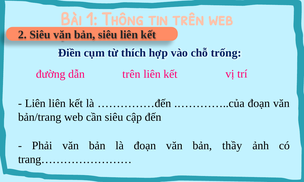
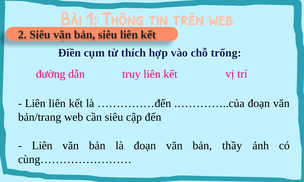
trên: trên -> truy (131, 74)
Phải: Phải -> Liên (42, 146)
trang……………………: trang…………………… -> cùng…………………… (75, 160)
